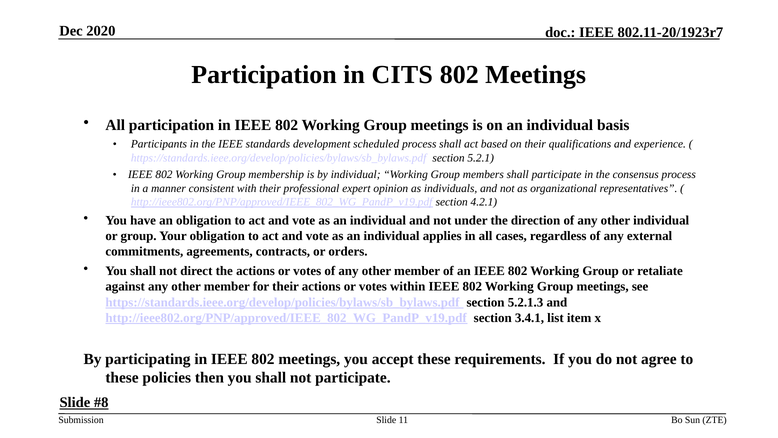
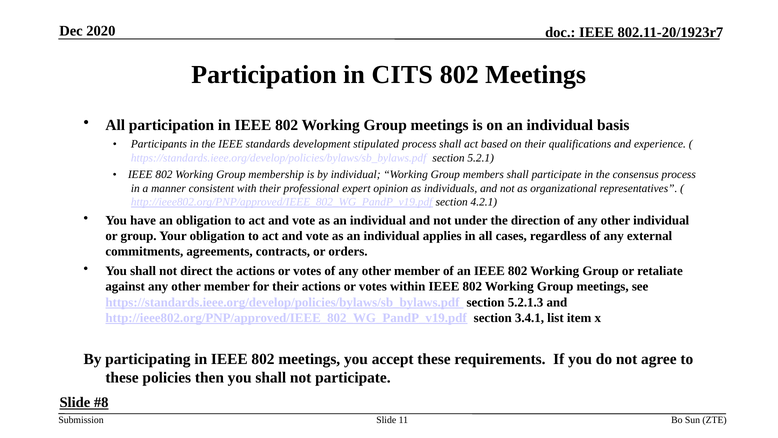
scheduled: scheduled -> stipulated (376, 144)
